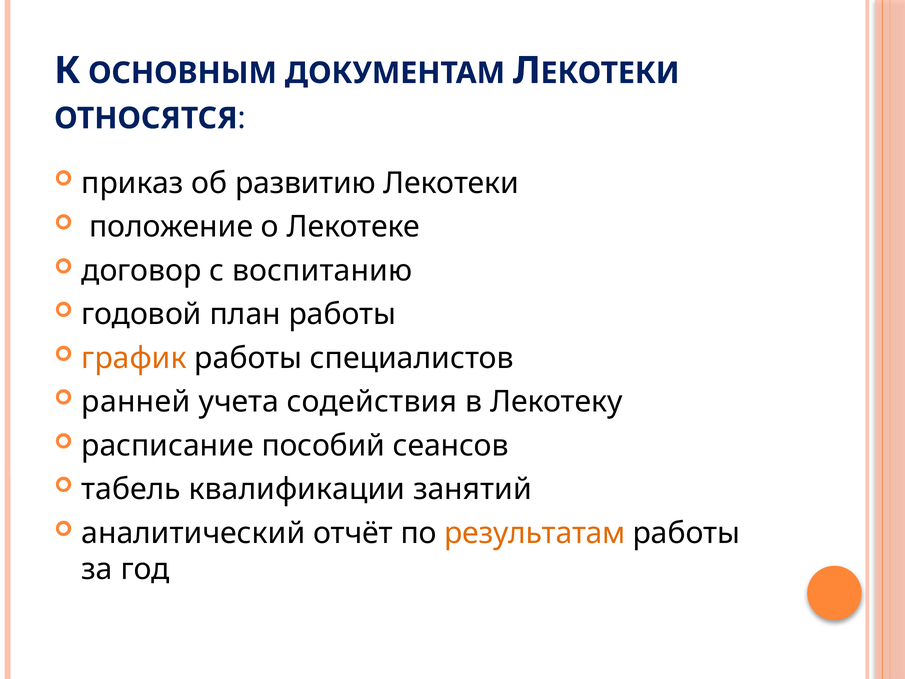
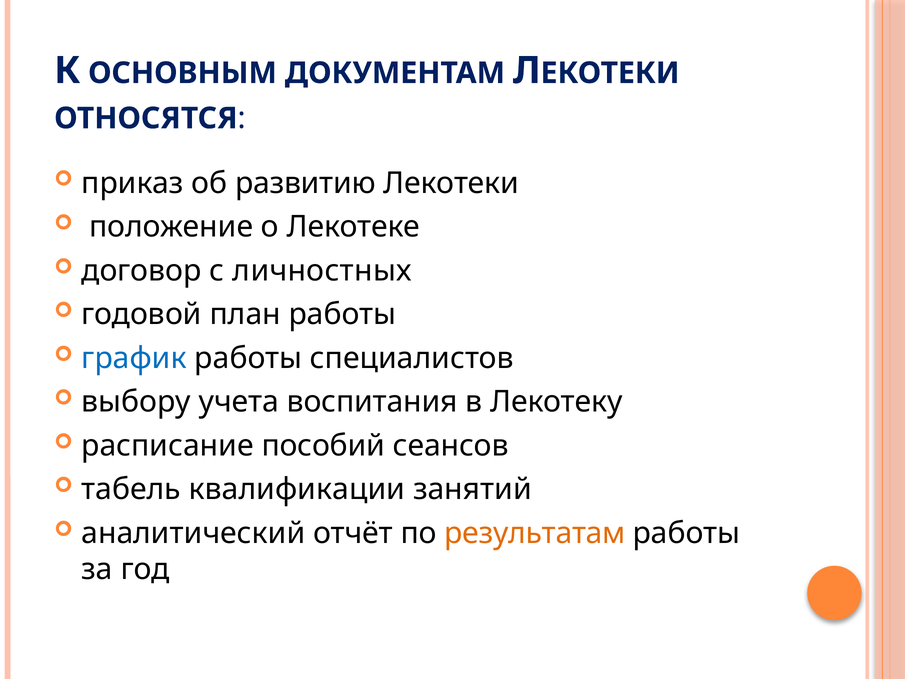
воспитанию: воспитанию -> личностных (322, 271)
график colour: orange -> blue (134, 358)
ранней: ранней -> выбору (136, 402)
содействия: содействия -> воспитания (372, 402)
